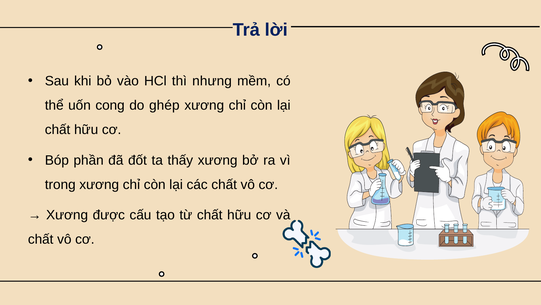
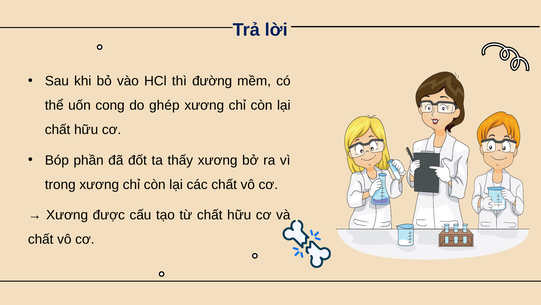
nhưng: nhưng -> đường (212, 81)
